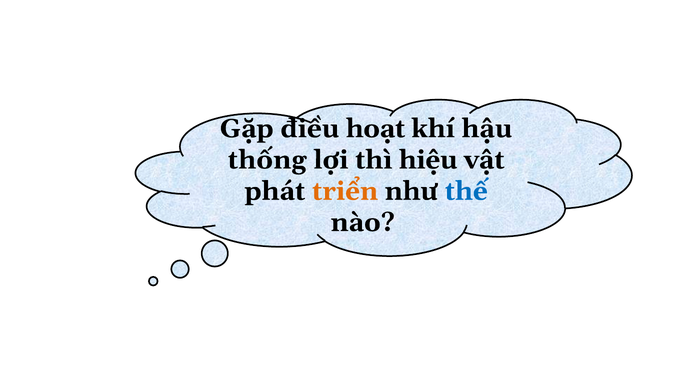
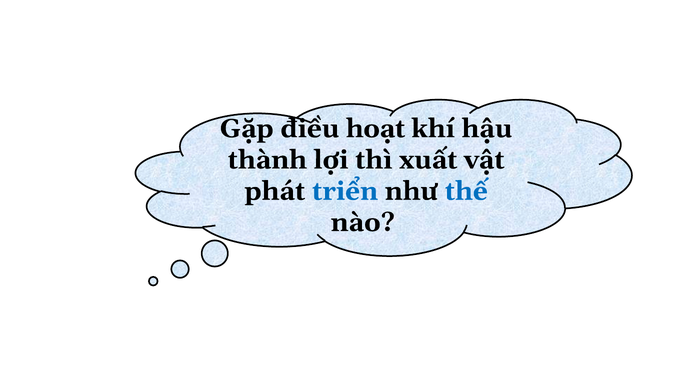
thống: thống -> thành (267, 160)
hiệu: hiệu -> xuất (428, 160)
triển colour: orange -> blue (345, 191)
